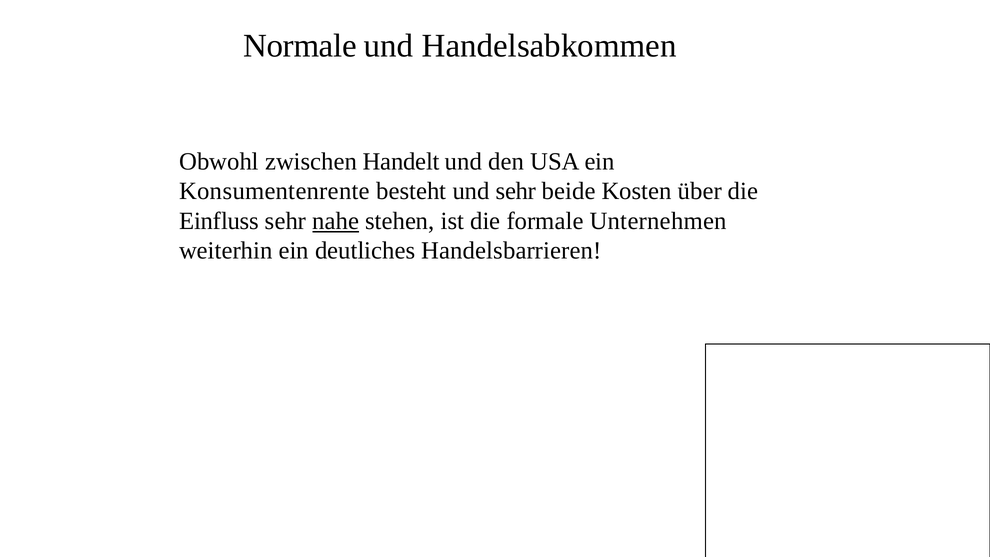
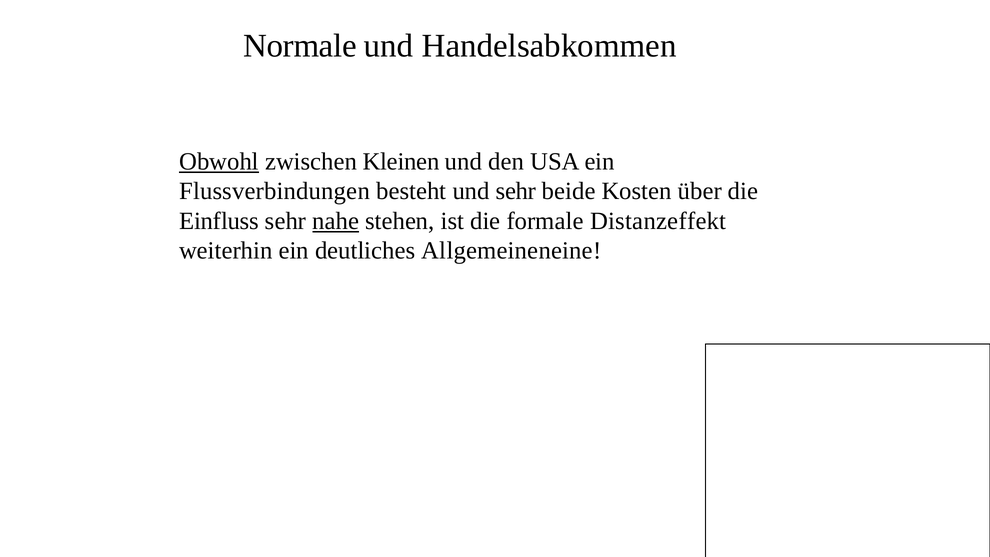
Obwohl underline: none -> present (219, 161)
Handelt: Handelt -> Kleinen (401, 161)
Konsumentenrente: Konsumentenrente -> Flussverbindungen (275, 191)
Unternehmen: Unternehmen -> Distanzeffekt (658, 221)
Handelsbarrieren: Handelsbarrieren -> Allgemeineneine (511, 251)
